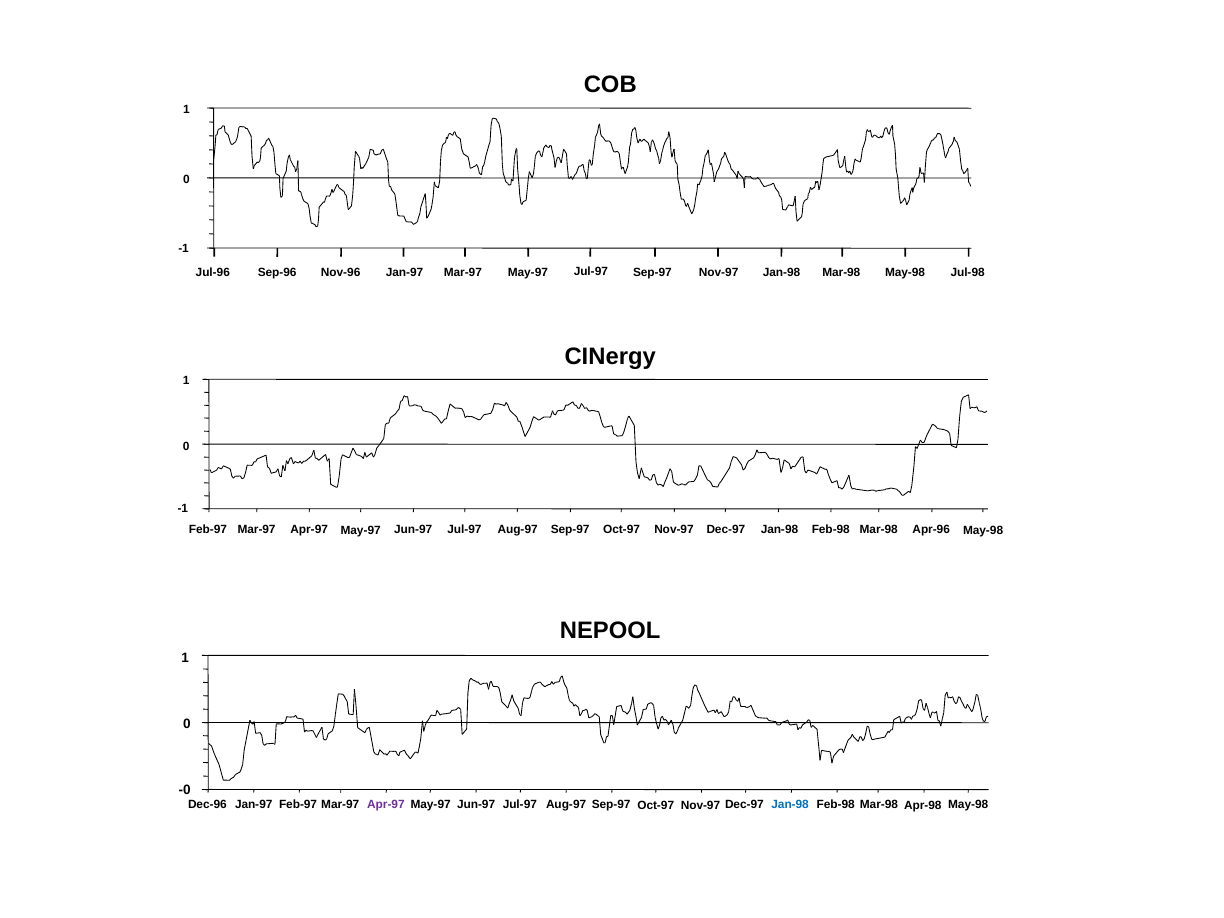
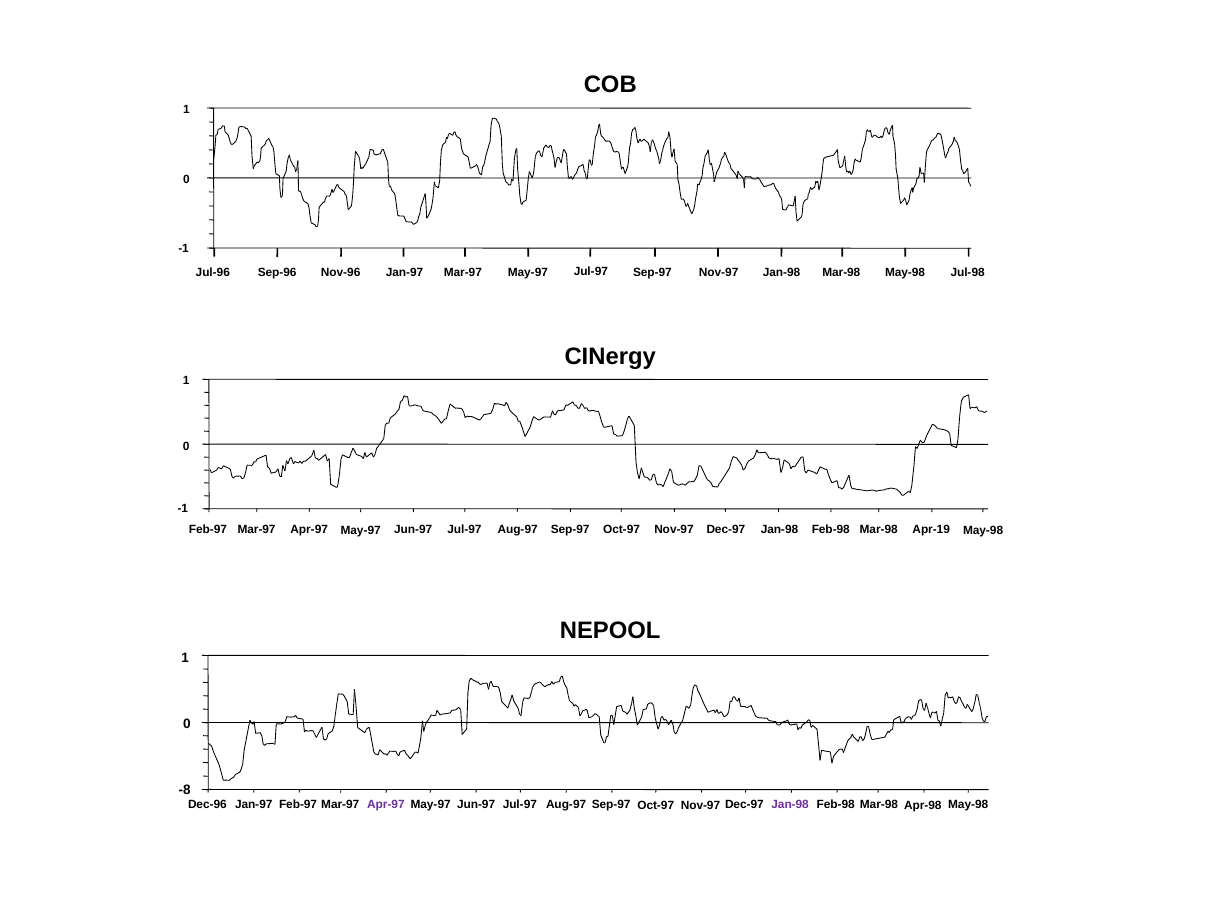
Apr-96: Apr-96 -> Apr-19 (931, 529)
-0: -0 -> -8 (185, 790)
Jan-98 colour: blue -> purple (790, 805)
